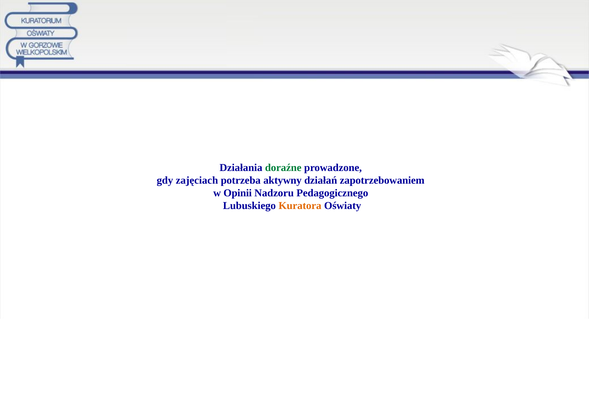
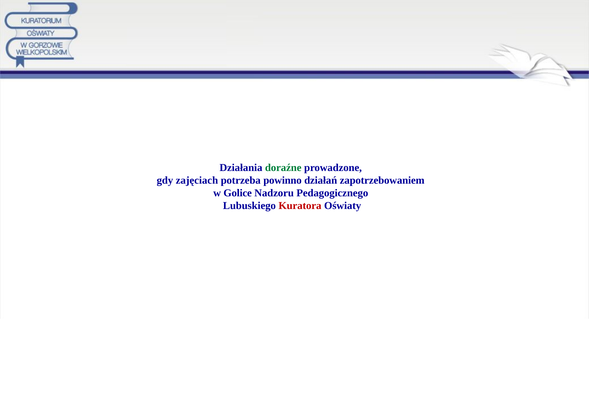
aktywny: aktywny -> powinno (283, 180)
Opinii: Opinii -> Golice (238, 193)
Kuratora colour: orange -> red (300, 206)
